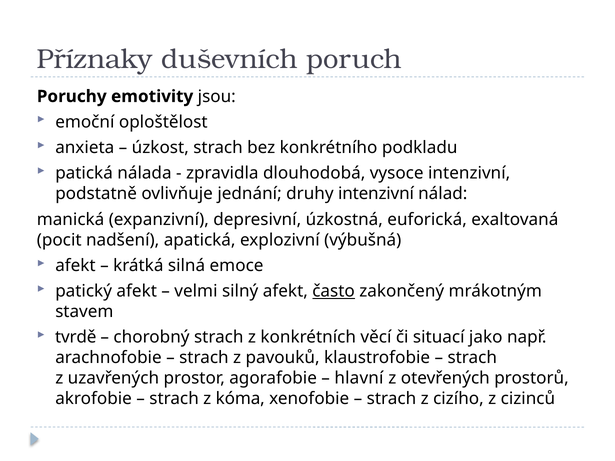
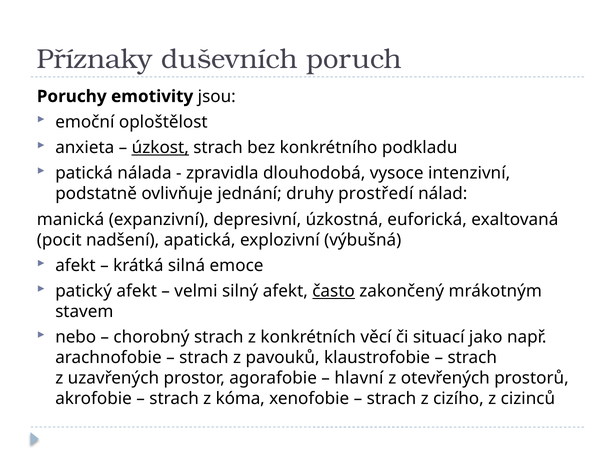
úzkost underline: none -> present (160, 148)
druhy intenzivní: intenzivní -> prostředí (376, 194)
tvrdě: tvrdě -> nebo (76, 337)
